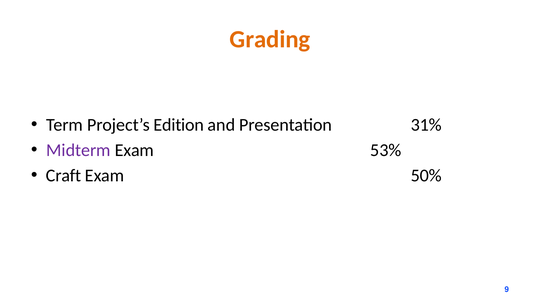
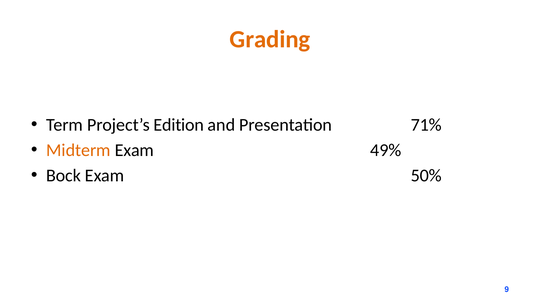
31%: 31% -> 71% (426, 125)
Midterm colour: purple -> orange (78, 150)
53%: 53% -> 49% (386, 150)
Craft: Craft -> Bock (64, 175)
